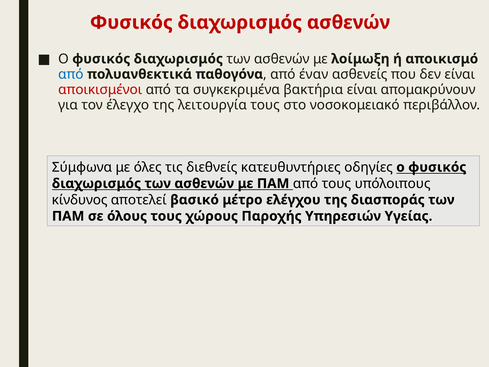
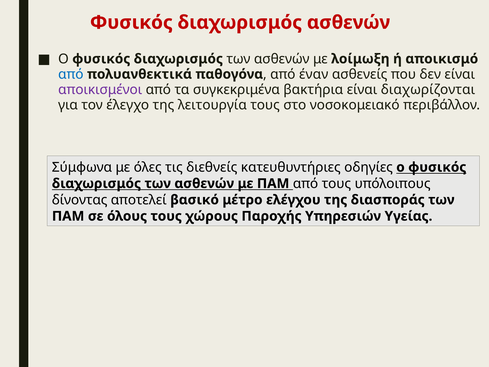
αποικισμένοι colour: red -> purple (100, 90)
απομακρύνουν: απομακρύνουν -> διαχωρίζονται (428, 90)
κίνδυνος: κίνδυνος -> δίνοντας (80, 200)
